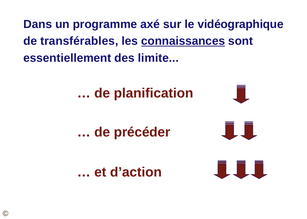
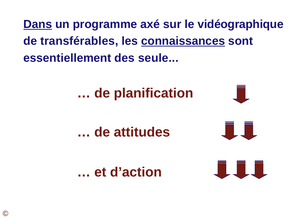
Dans underline: none -> present (38, 24)
limite: limite -> seule (158, 58)
précéder: précéder -> attitudes (142, 132)
